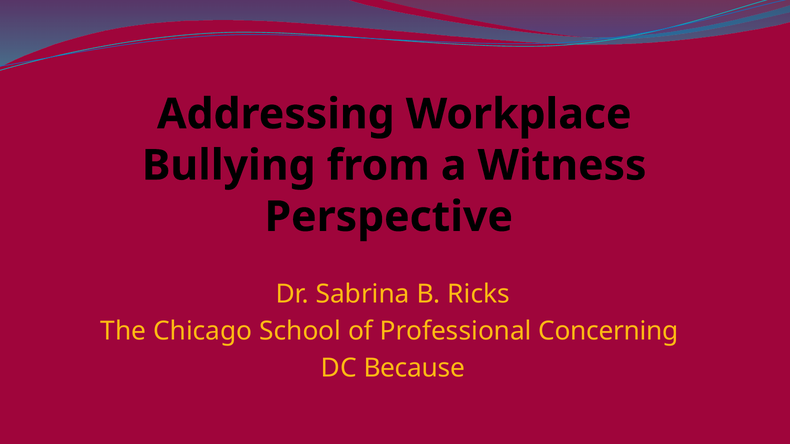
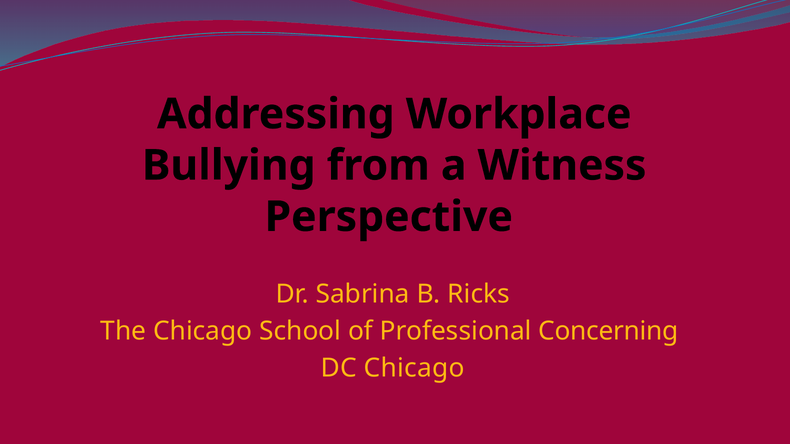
DC Because: Because -> Chicago (414, 368)
